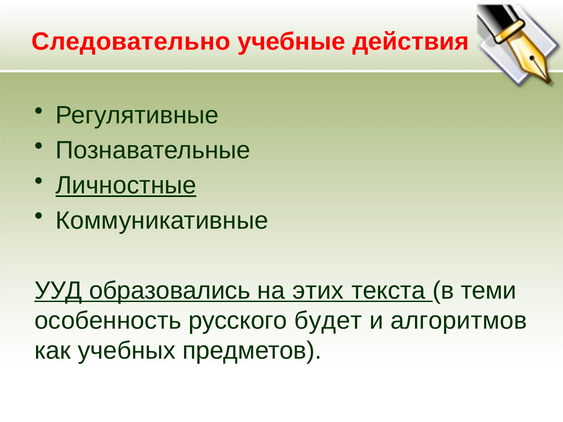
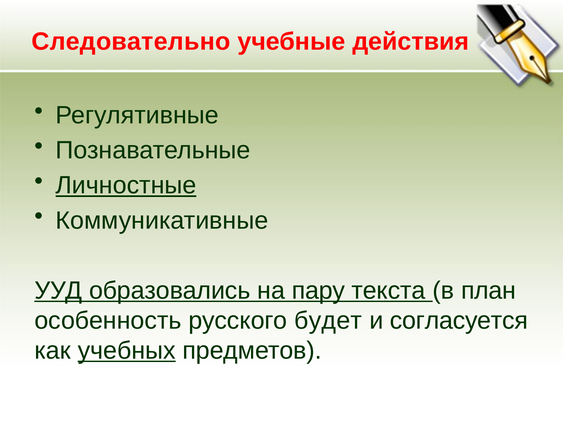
этих: этих -> пару (318, 291)
теми: теми -> план (489, 291)
алгоритмов: алгоритмов -> согласуется (459, 321)
учебных underline: none -> present (127, 351)
